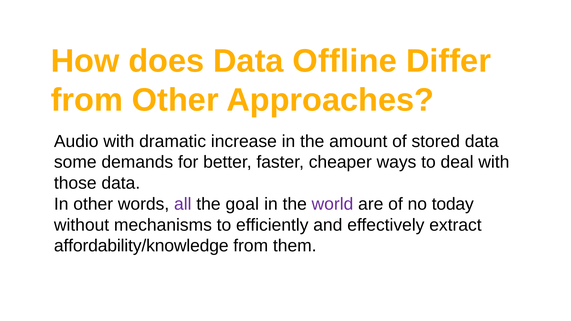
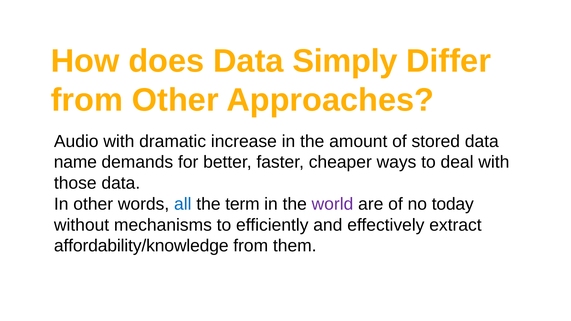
Offline: Offline -> Simply (345, 61)
some: some -> name (75, 162)
all colour: purple -> blue (183, 204)
goal: goal -> term (242, 204)
